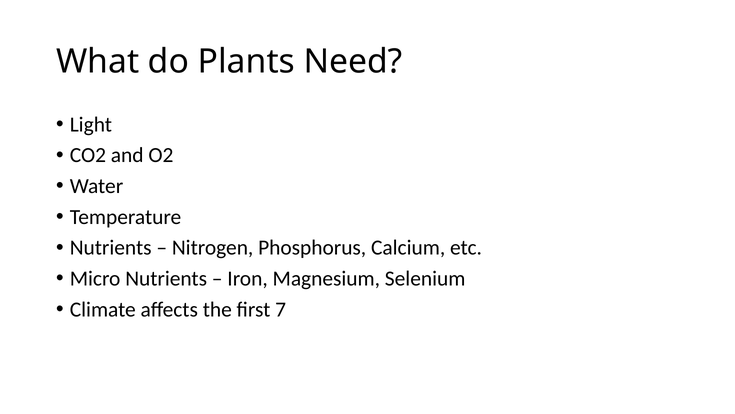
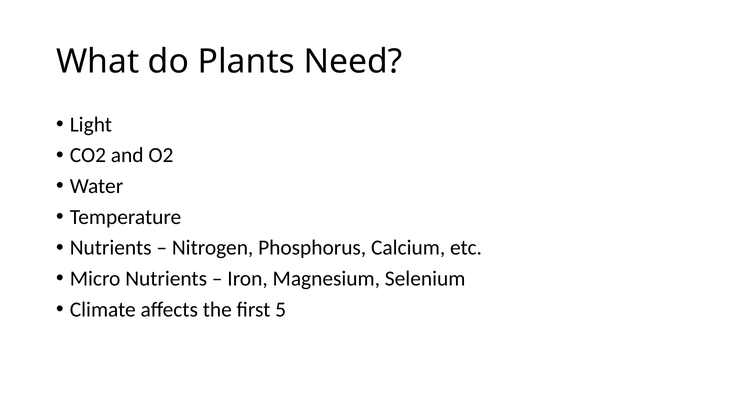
7: 7 -> 5 (281, 309)
